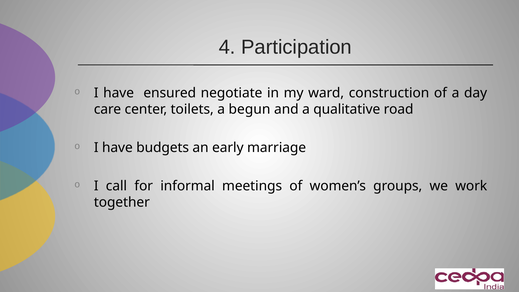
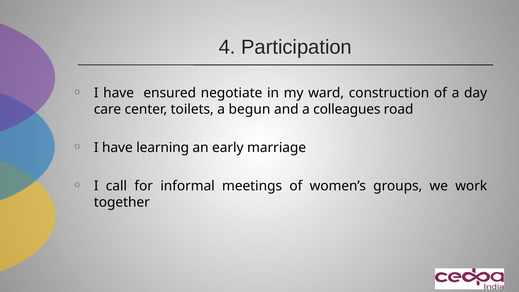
qualitative: qualitative -> colleagues (347, 109)
budgets: budgets -> learning (163, 148)
